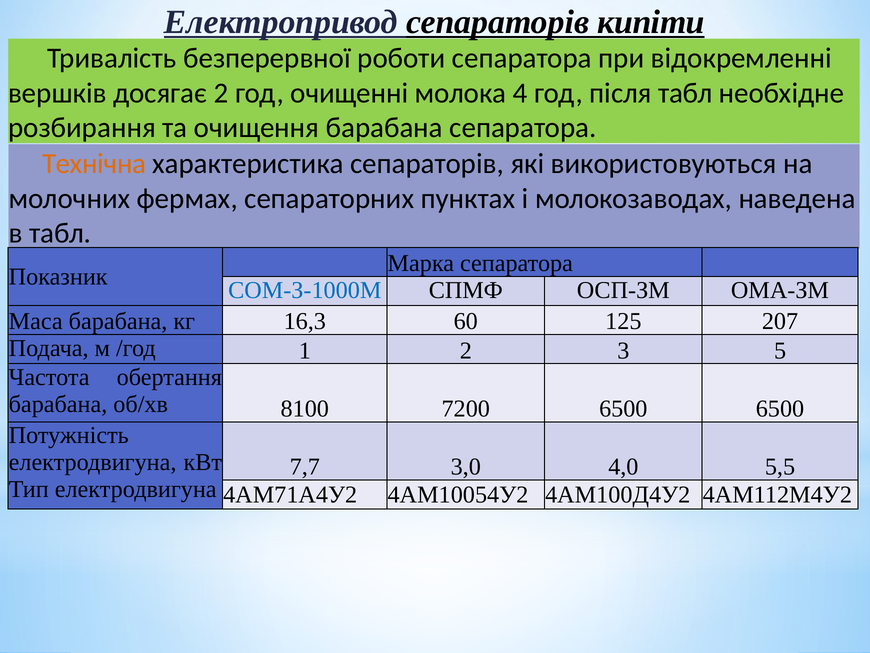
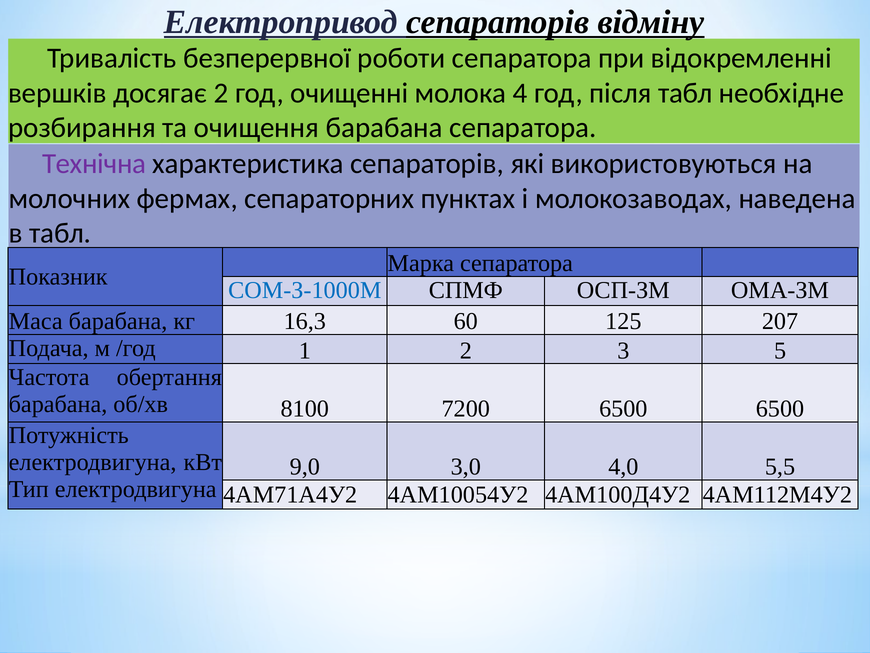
кипіти: кипіти -> відміну (651, 22)
Технічна colour: orange -> purple (94, 164)
7,7: 7,7 -> 9,0 (305, 466)
